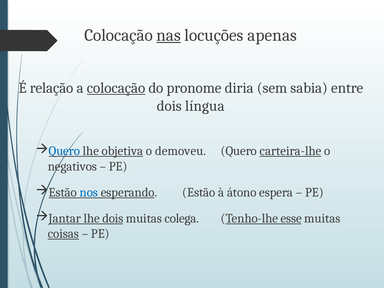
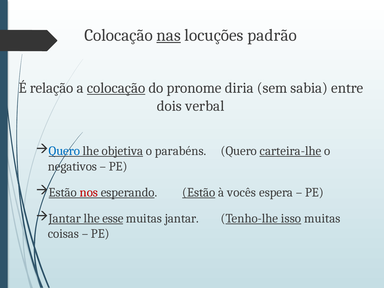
apenas: apenas -> padrão (272, 35)
língua: língua -> verbal (205, 106)
demoveu: demoveu -> parabéns (181, 151)
nos colour: blue -> red (89, 192)
Estão underline: none -> present (199, 192)
átono: átono -> vocês (242, 192)
lhe dois: dois -> esse (113, 218)
muitas colega: colega -> jantar (182, 218)
esse: esse -> isso (291, 218)
coisas underline: present -> none (63, 234)
